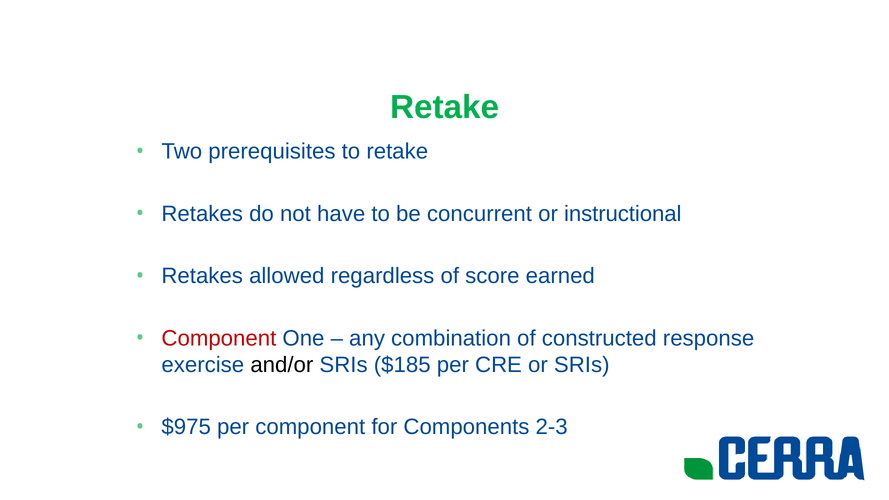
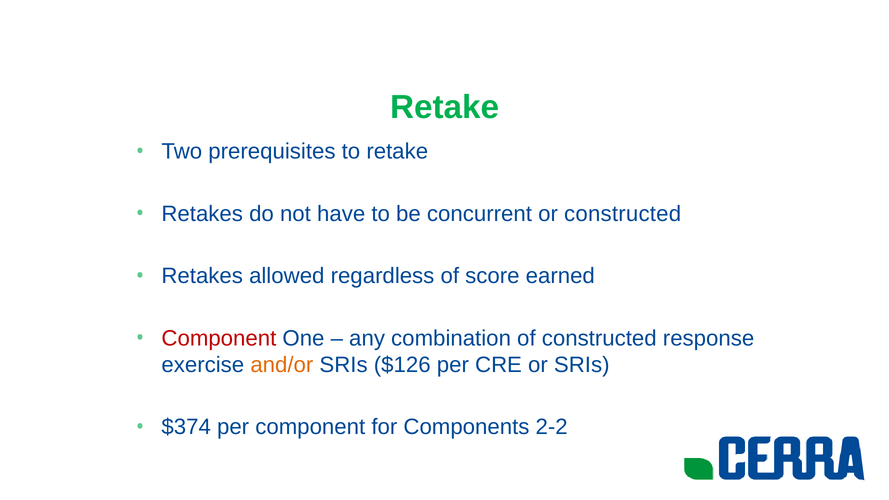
or instructional: instructional -> constructed (623, 214)
and/or colour: black -> orange (282, 365)
$185: $185 -> $126 (402, 365)
$975: $975 -> $374 (186, 427)
2-3: 2-3 -> 2-2 (552, 427)
